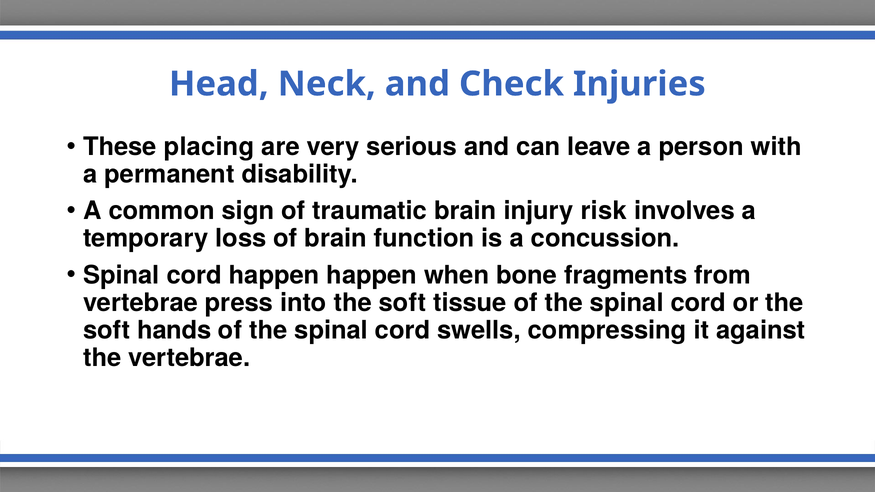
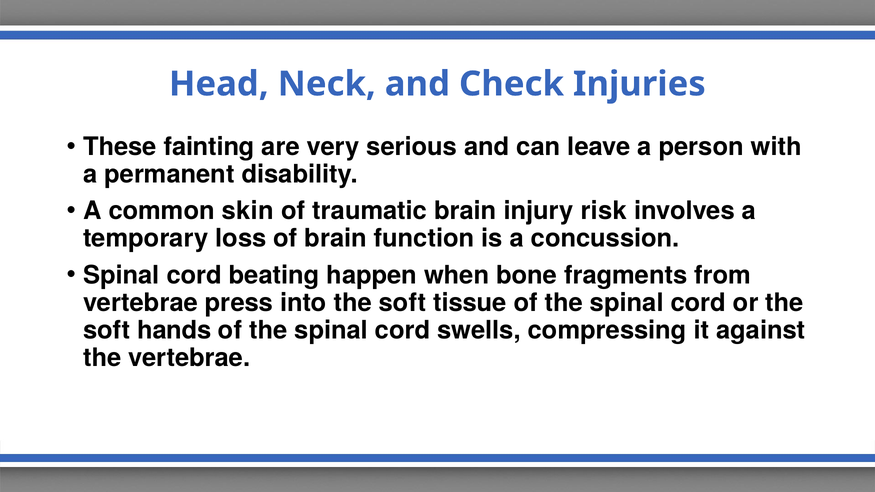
placing: placing -> fainting (209, 147)
sign: sign -> skin (248, 211)
cord happen: happen -> beating (274, 275)
